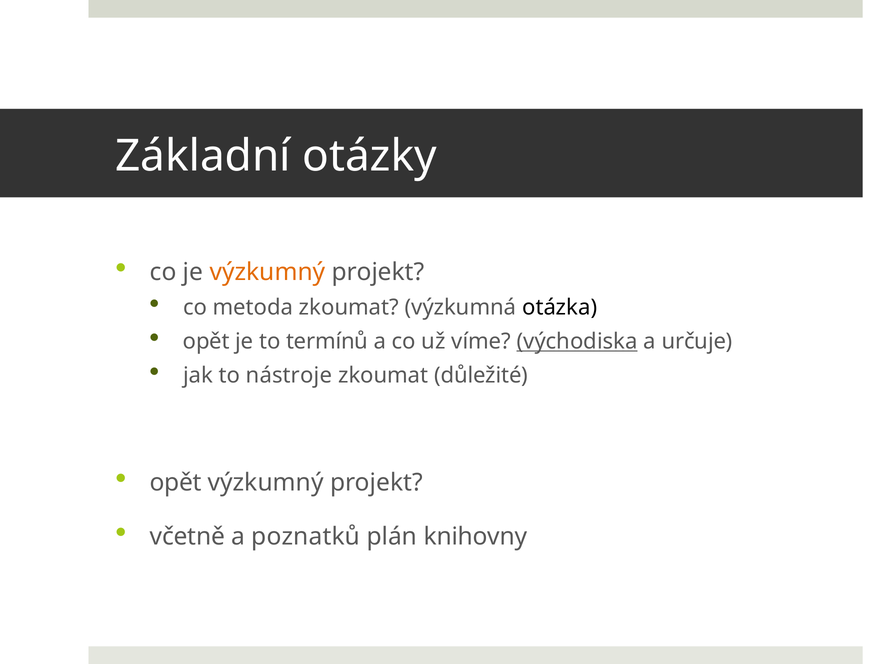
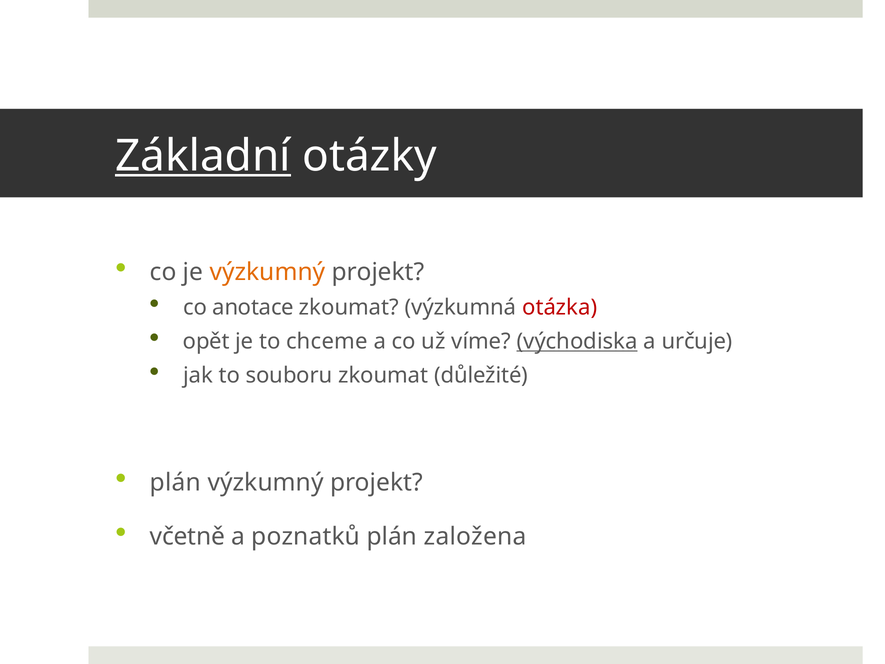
Základní underline: none -> present (203, 156)
metoda: metoda -> anotace (253, 307)
otázka colour: black -> red (560, 307)
termínů: termínů -> chceme (327, 341)
nástroje: nástroje -> souboru (289, 375)
opět: opět -> plán (176, 482)
knihovny: knihovny -> založena (475, 536)
